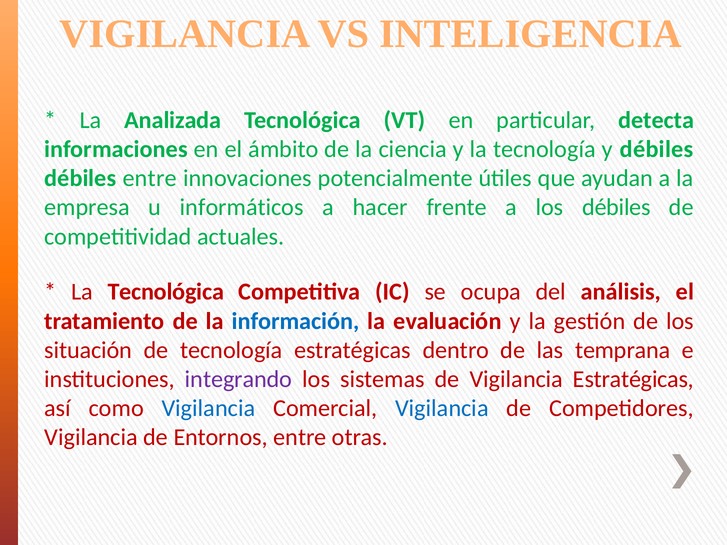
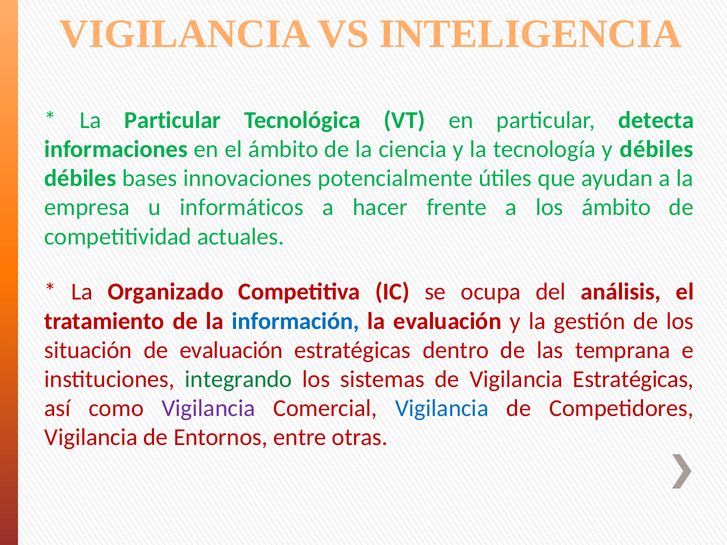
La Analizada: Analizada -> Particular (173, 120)
débiles entre: entre -> bases (150, 179)
los débiles: débiles -> ámbito (616, 208)
La Tecnológica: Tecnológica -> Organizado (166, 292)
de tecnología: tecnología -> evaluación (231, 350)
integrando colour: purple -> green (239, 379)
Vigilancia colour: blue -> purple (208, 408)
